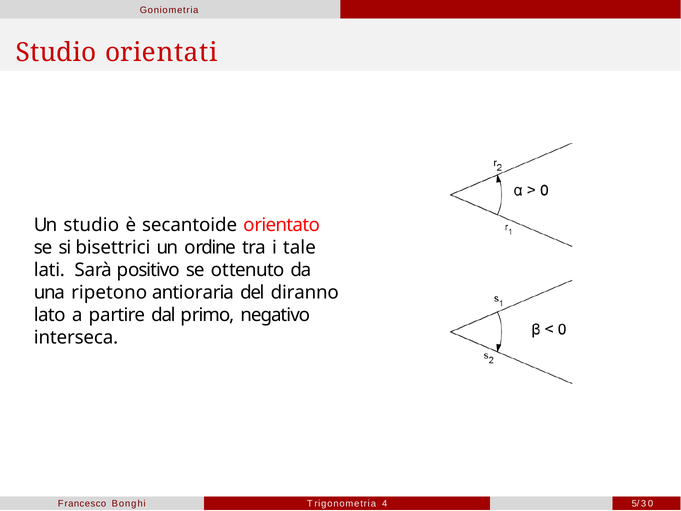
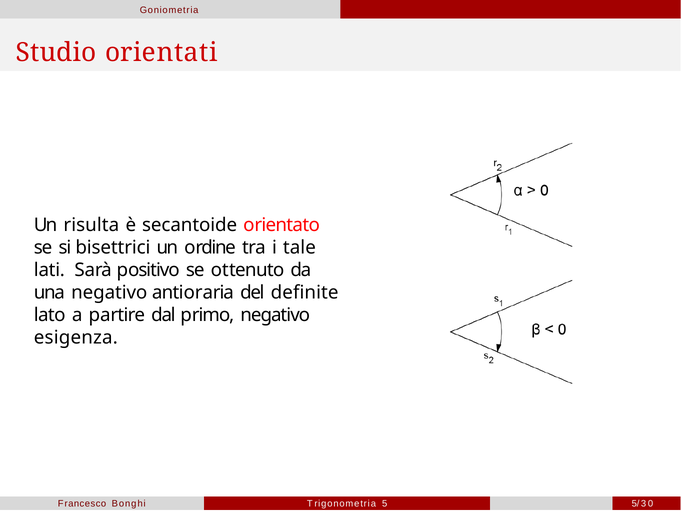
Un studio: studio -> risulta (91, 225)
una ripetono: ripetono -> negativo (109, 293)
diranno: diranno -> definite (305, 293)
interseca: interseca -> esigenza (76, 338)
4: 4 -> 5 (385, 504)
